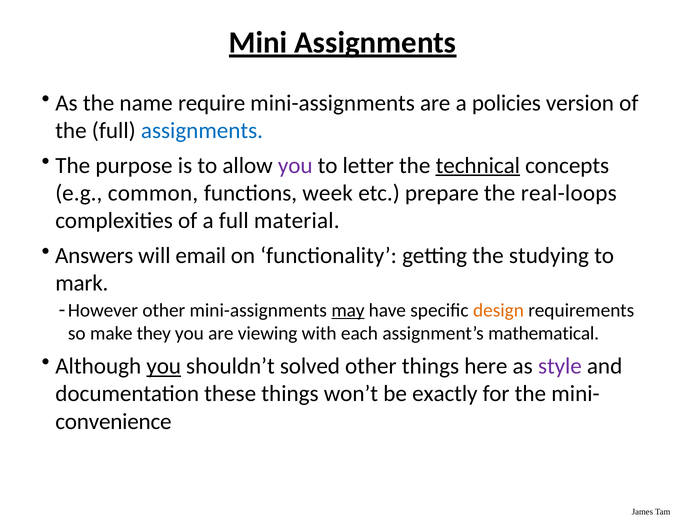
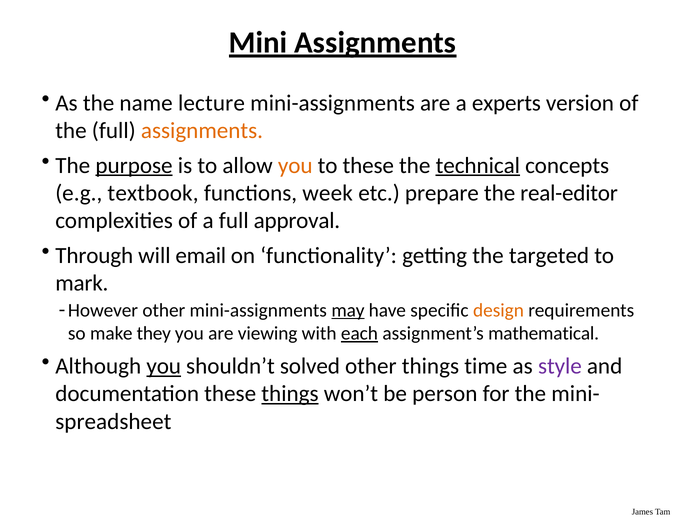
require: require -> lecture (211, 103)
policies: policies -> experts (506, 103)
assignments colour: blue -> orange (202, 131)
purpose underline: none -> present (134, 166)
you colour: purple -> orange (295, 166)
to letter: letter -> these (368, 166)
common: common -> textbook (153, 193)
real-loops: real-loops -> real-editor (569, 193)
material: material -> approval (297, 221)
Answers: Answers -> Through (94, 256)
studying: studying -> targeted (549, 256)
each underline: none -> present (359, 334)
here: here -> time (486, 366)
things underline: none -> present (290, 394)
exactly: exactly -> person (445, 394)
convenience: convenience -> spreadsheet (113, 422)
